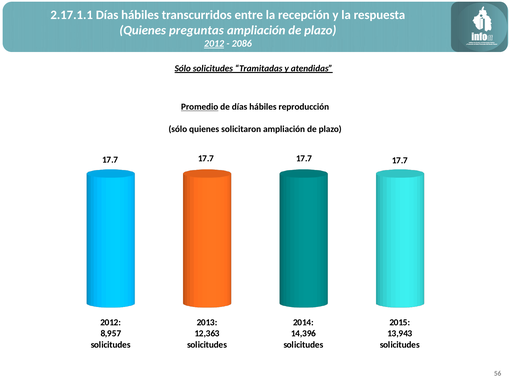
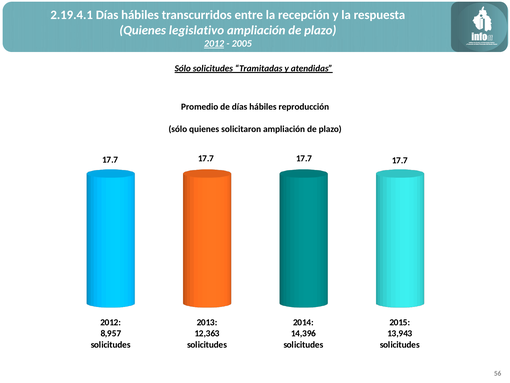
2.17.1.1: 2.17.1.1 -> 2.19.4.1 (72, 15)
preguntas: preguntas -> legislativo (196, 30)
2086: 2086 -> 2005 (242, 44)
Promedio underline: present -> none (200, 107)
